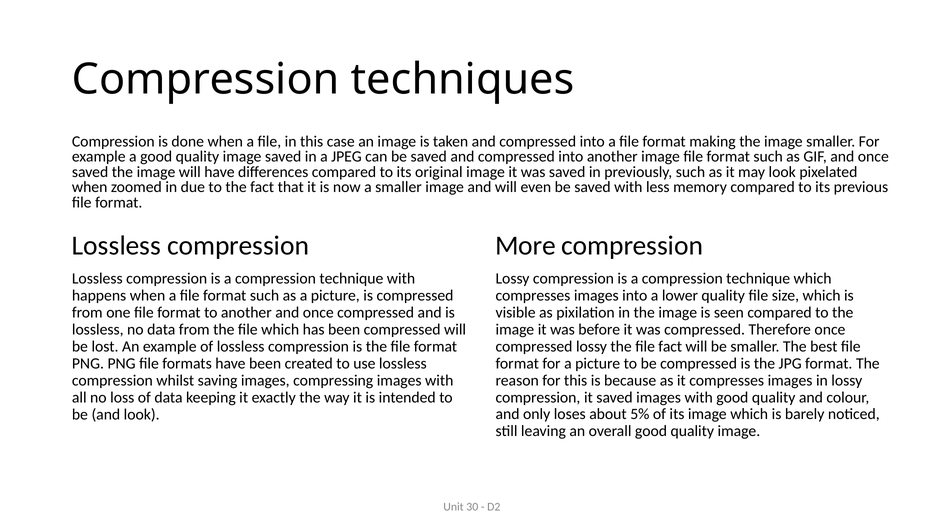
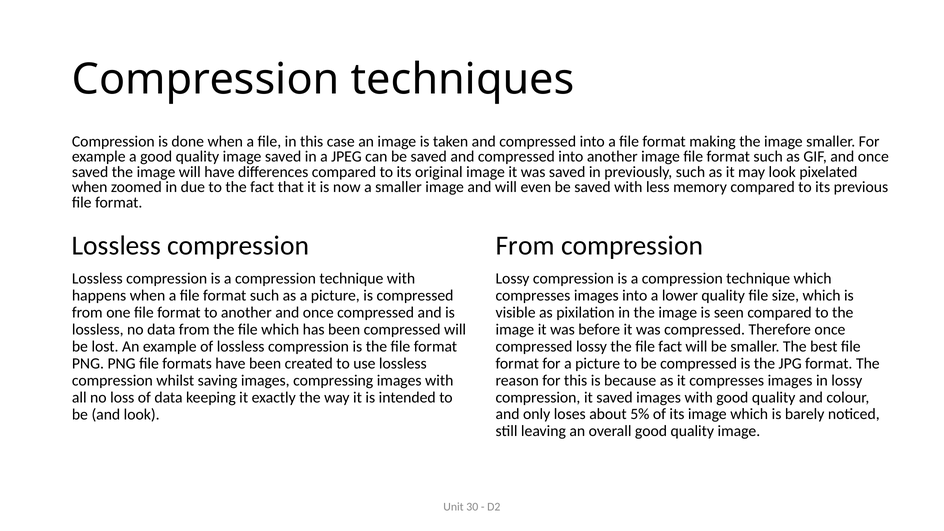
More: More -> From (525, 245)
